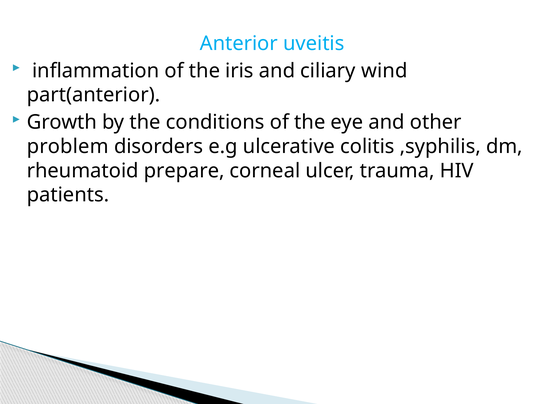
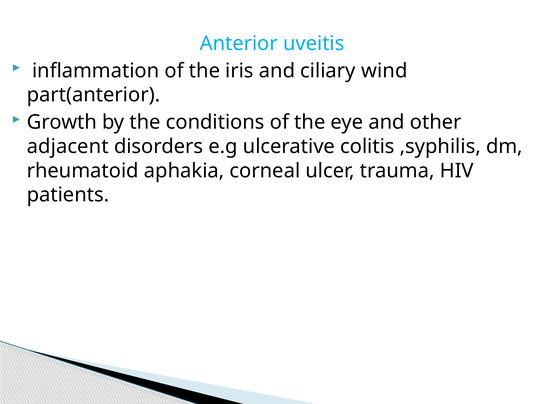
problem: problem -> adjacent (68, 146)
prepare: prepare -> aphakia (184, 171)
